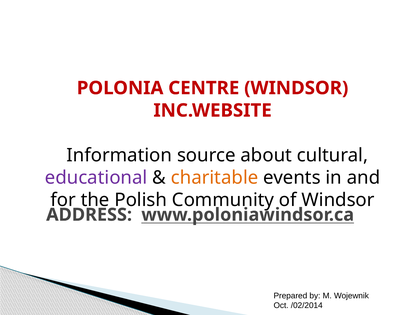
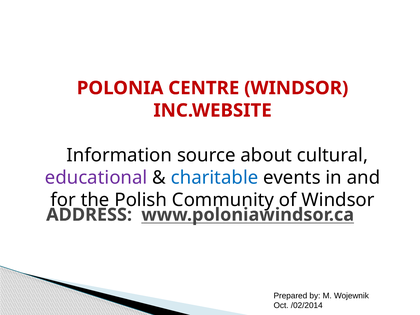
charitable colour: orange -> blue (215, 178)
